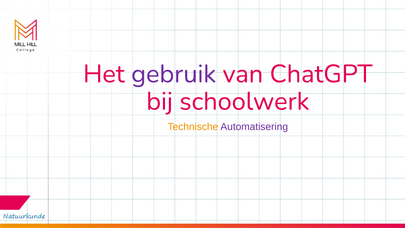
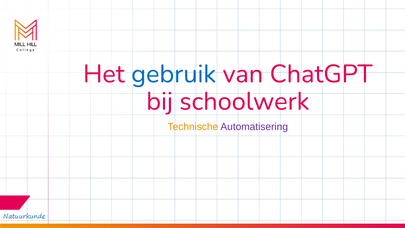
gebruik colour: purple -> blue (174, 74)
